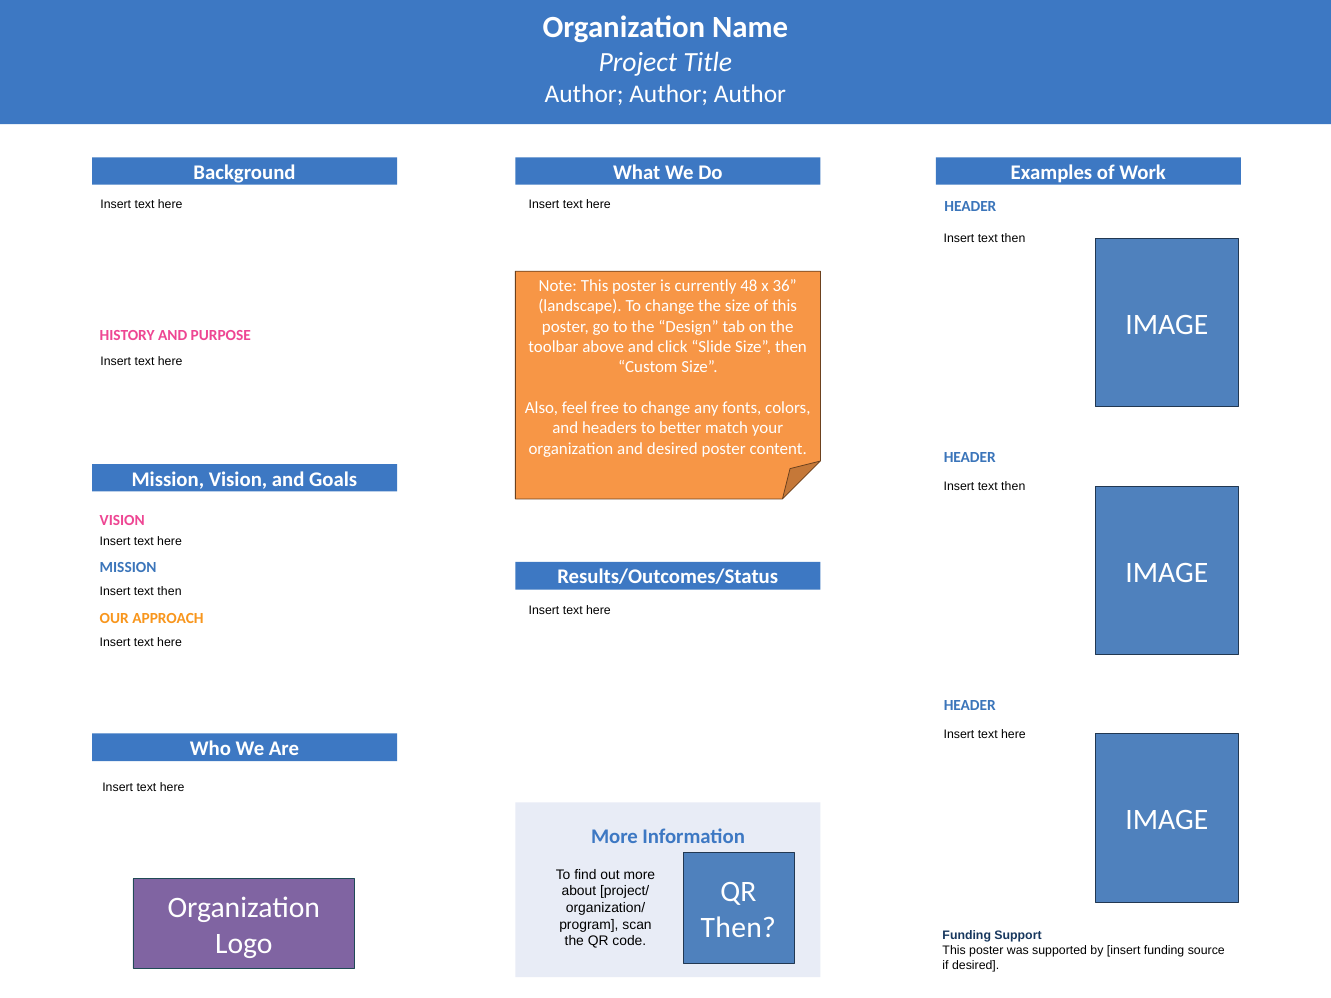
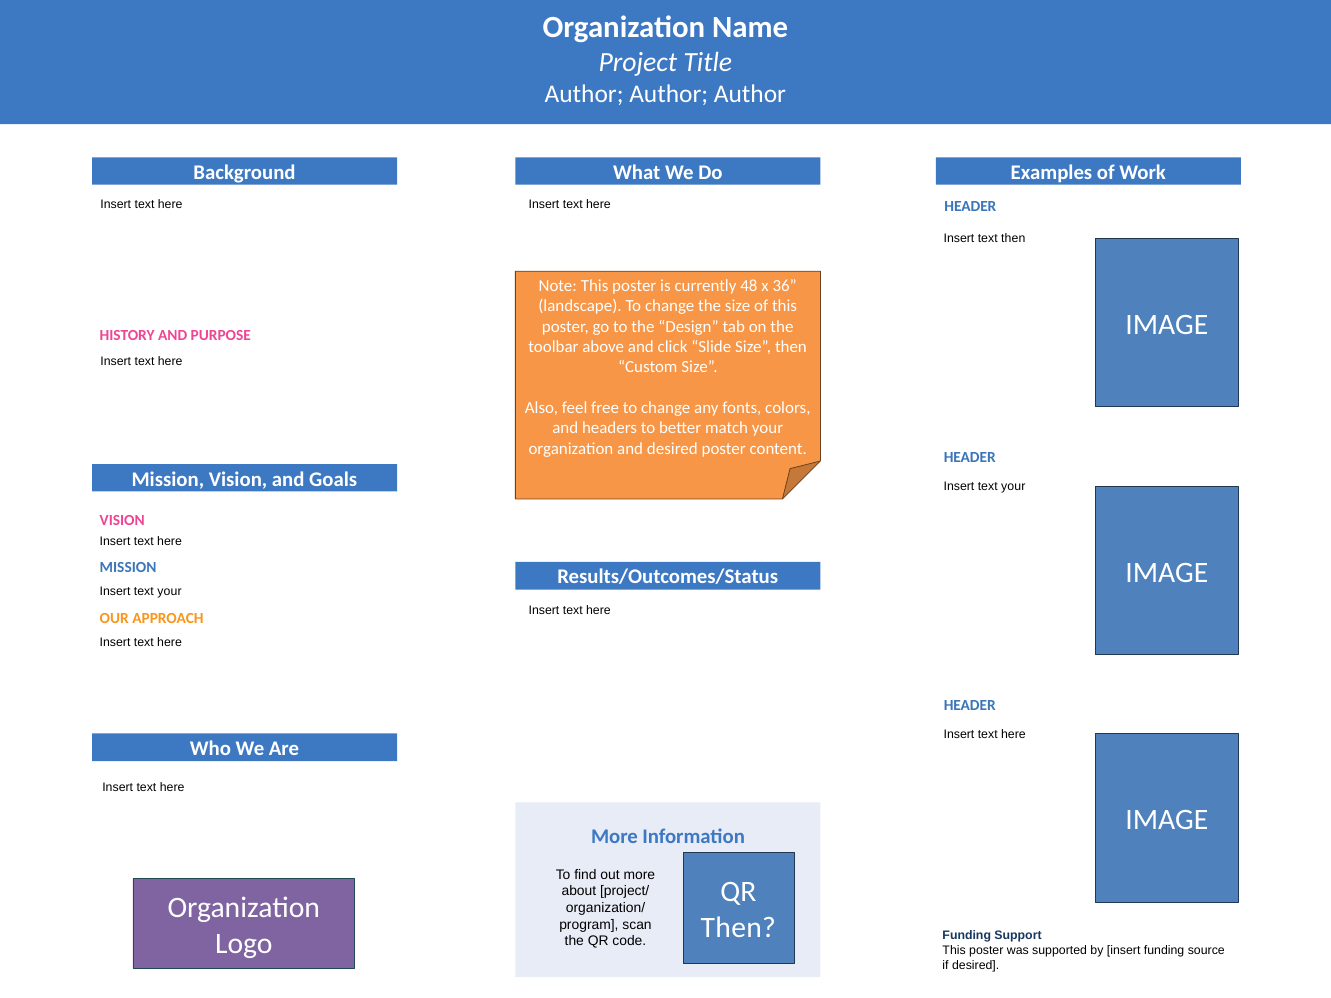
then: then -> your (1013, 487)
then: then -> your (169, 592)
